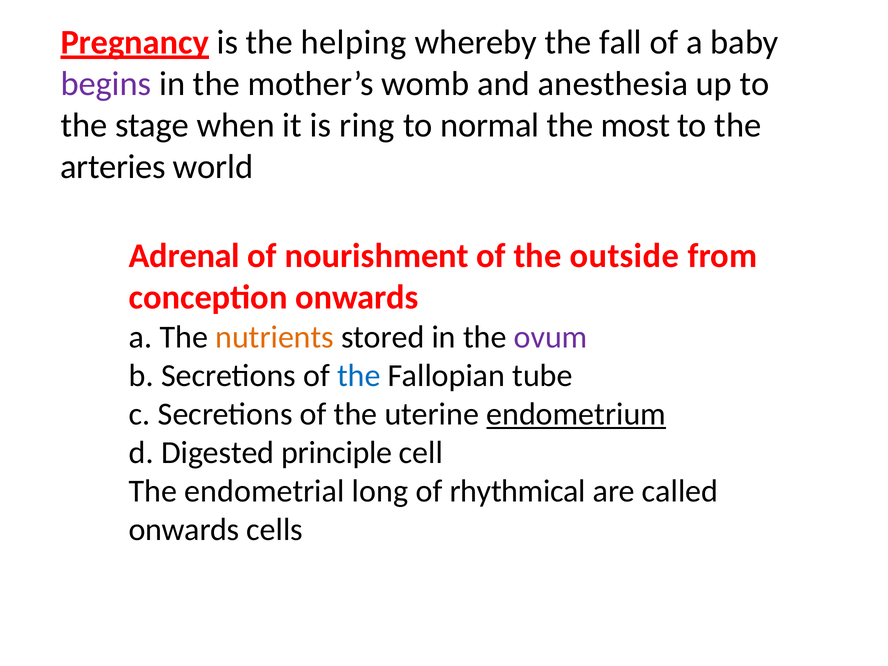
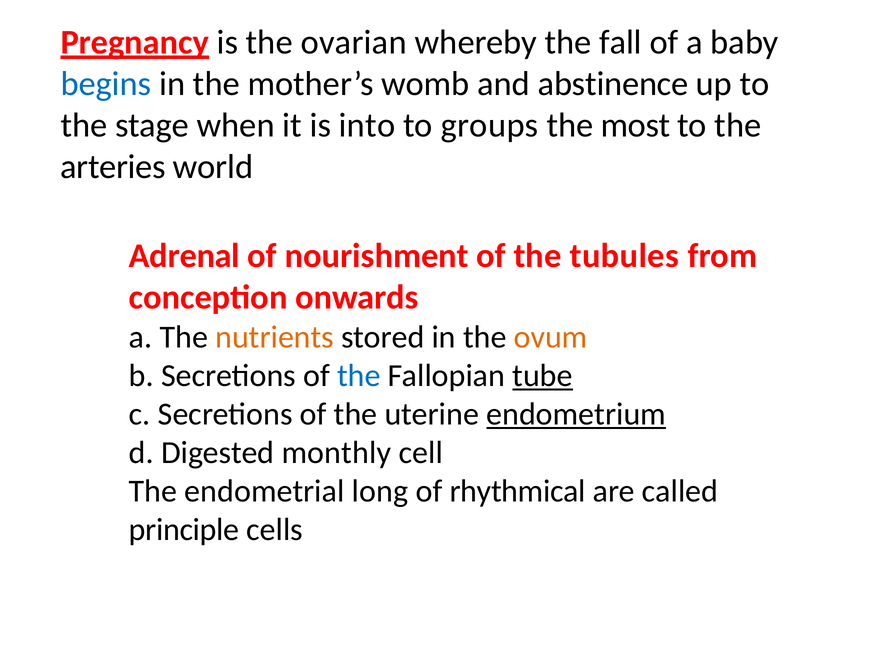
helping: helping -> ovarian (354, 42)
begins colour: purple -> blue (106, 84)
anesthesia: anesthesia -> abstinence (613, 84)
ring: ring -> into (367, 125)
normal: normal -> groups (490, 125)
outside: outside -> tubules (624, 256)
ovum colour: purple -> orange (551, 337)
tube underline: none -> present (543, 376)
principle: principle -> monthly (336, 453)
onwards: onwards -> principle (184, 529)
